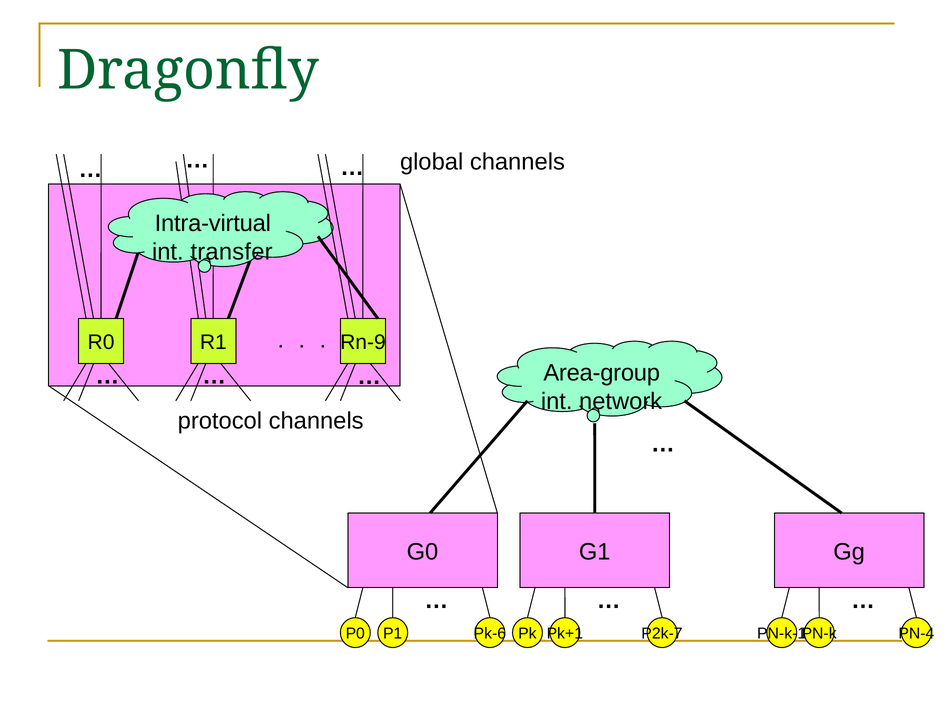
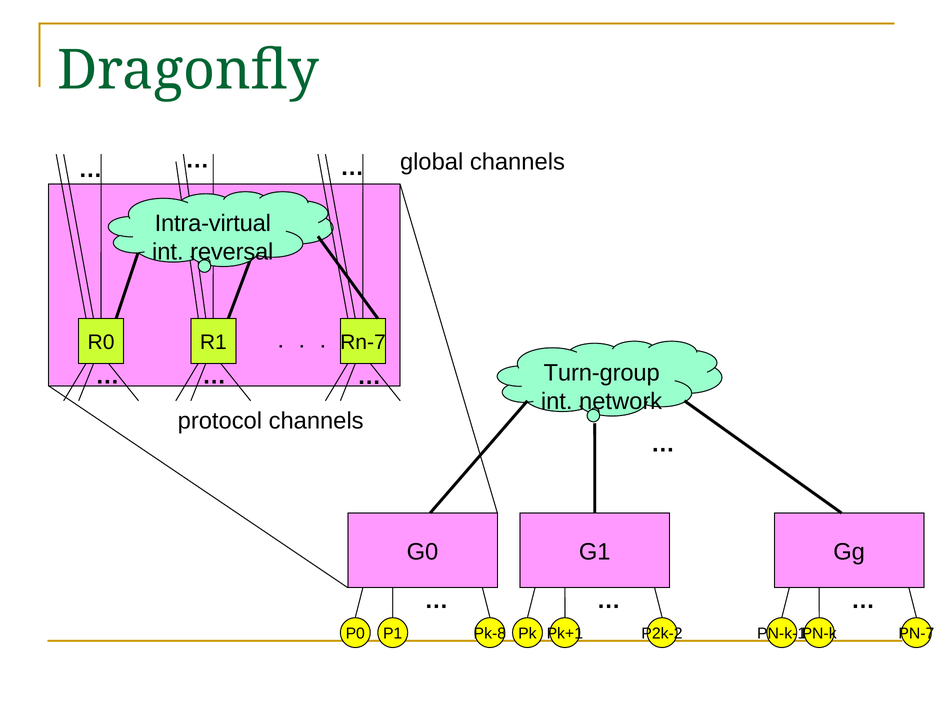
transfer: transfer -> reversal (232, 252)
Rn-9: Rn-9 -> Rn-7 (363, 343)
Area-group: Area-group -> Turn-group (602, 373)
Pk-6: Pk-6 -> Pk-8 (490, 634)
P2k-7: P2k-7 -> P2k-2 (662, 634)
PN-4: PN-4 -> PN-7 (916, 634)
